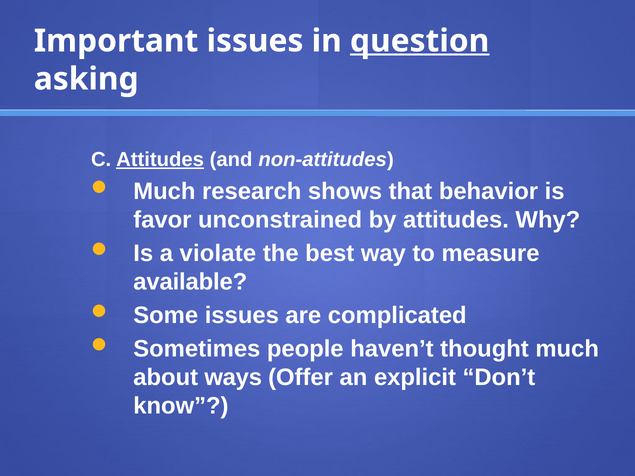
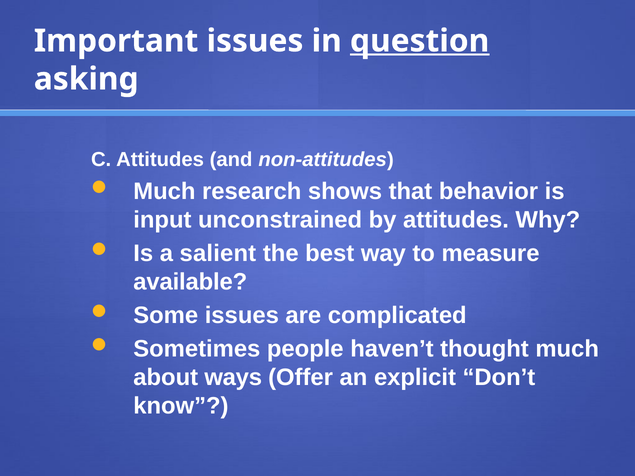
Attitudes underline: present -> none (160, 160)
favor: favor -> input (162, 220)
violate: violate -> salient (218, 253)
